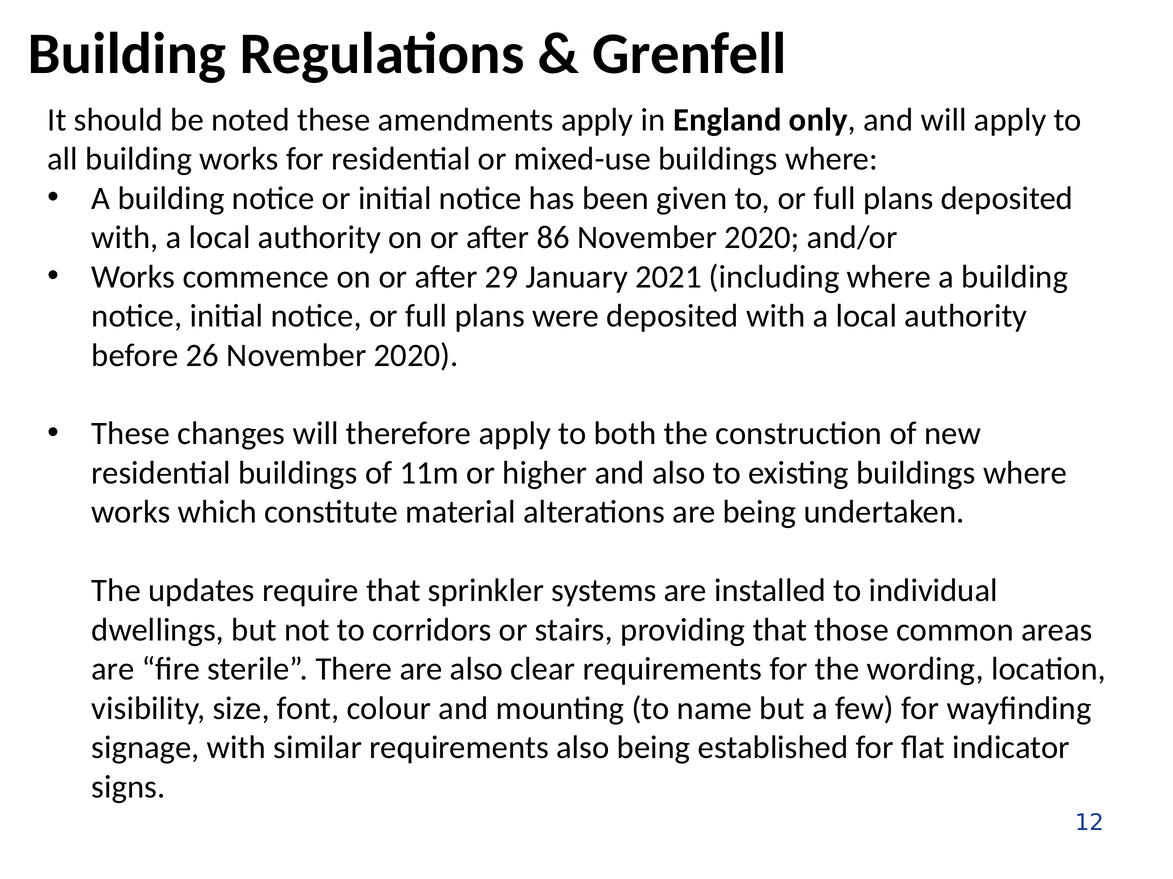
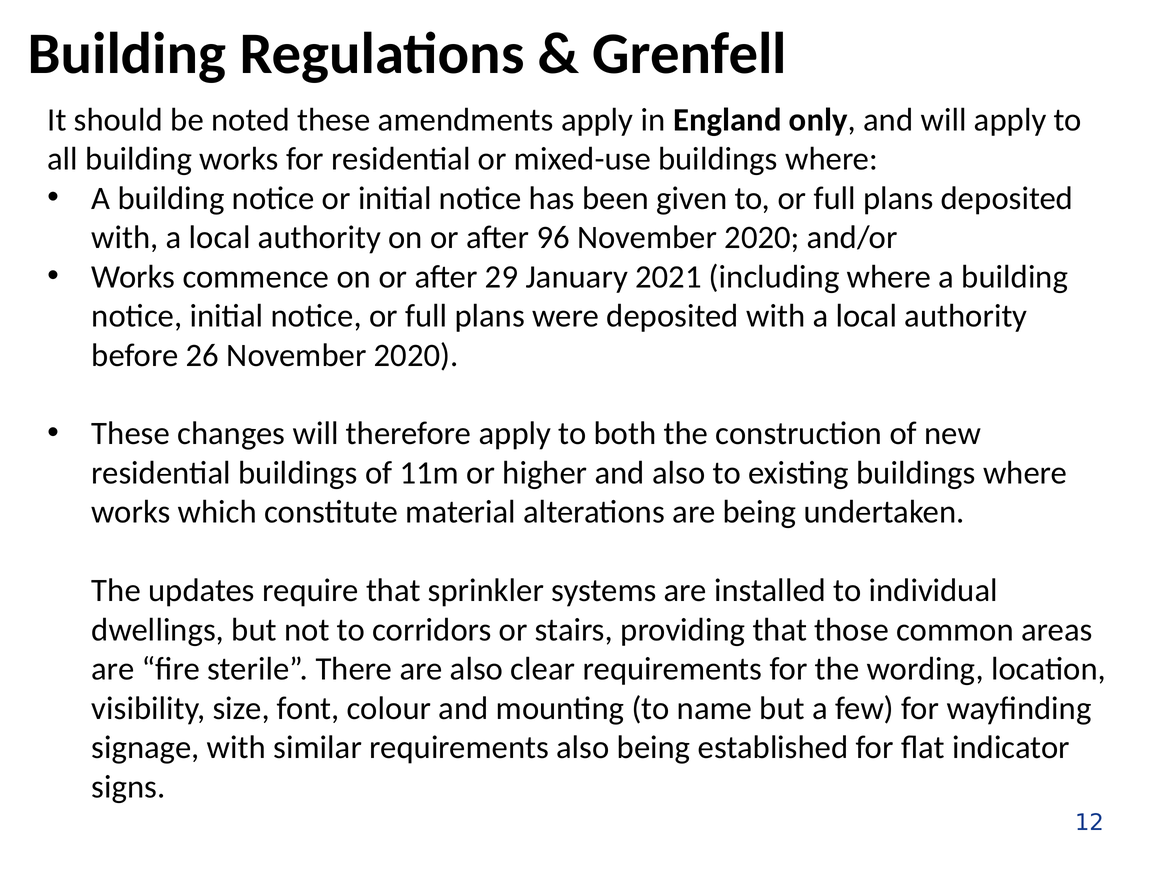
86: 86 -> 96 (553, 238)
